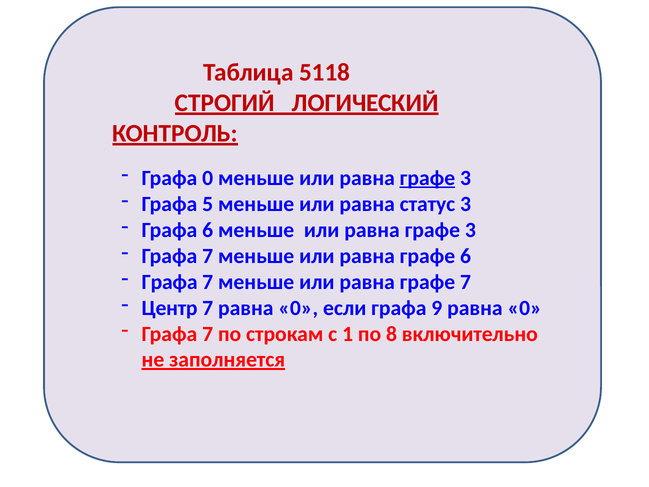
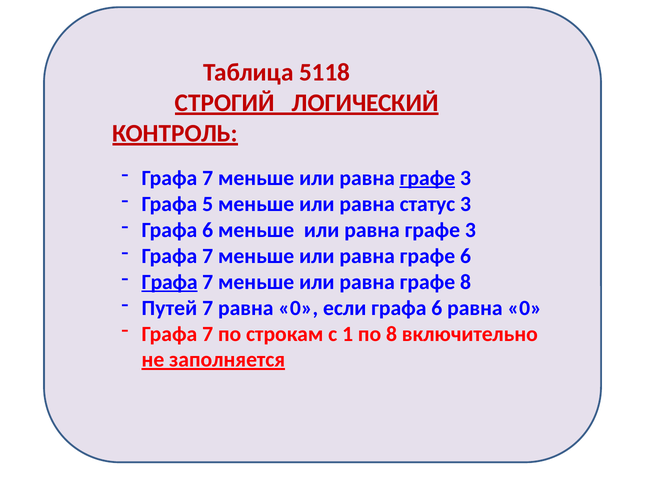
0: 0 -> 7 (208, 178)
Графа underline: none -> present (170, 282)
графе 7: 7 -> 8 (466, 282)
Центр: Центр -> Путей (169, 308)
если графа 9: 9 -> 6 (437, 308)
